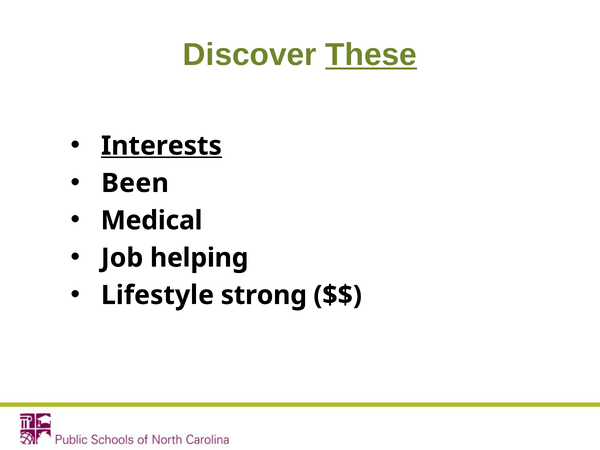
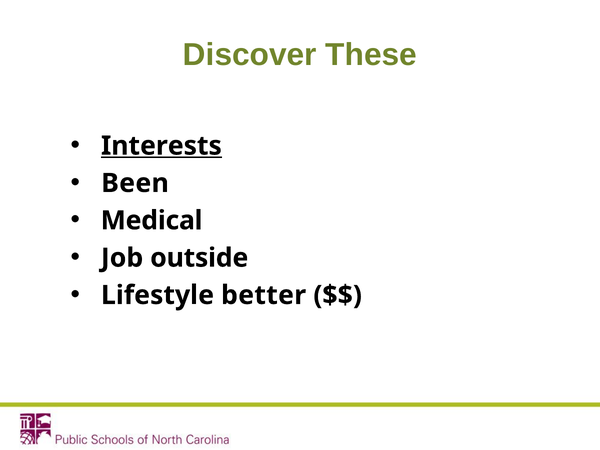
These underline: present -> none (371, 55)
helping: helping -> outside (199, 258)
strong: strong -> better (264, 295)
